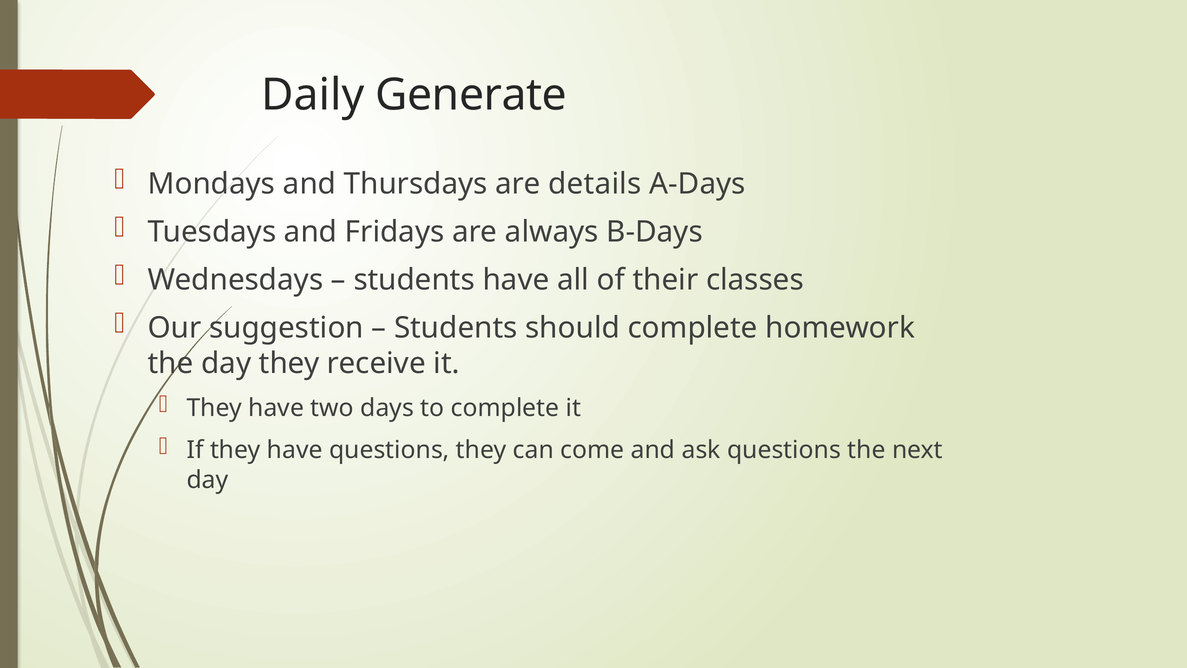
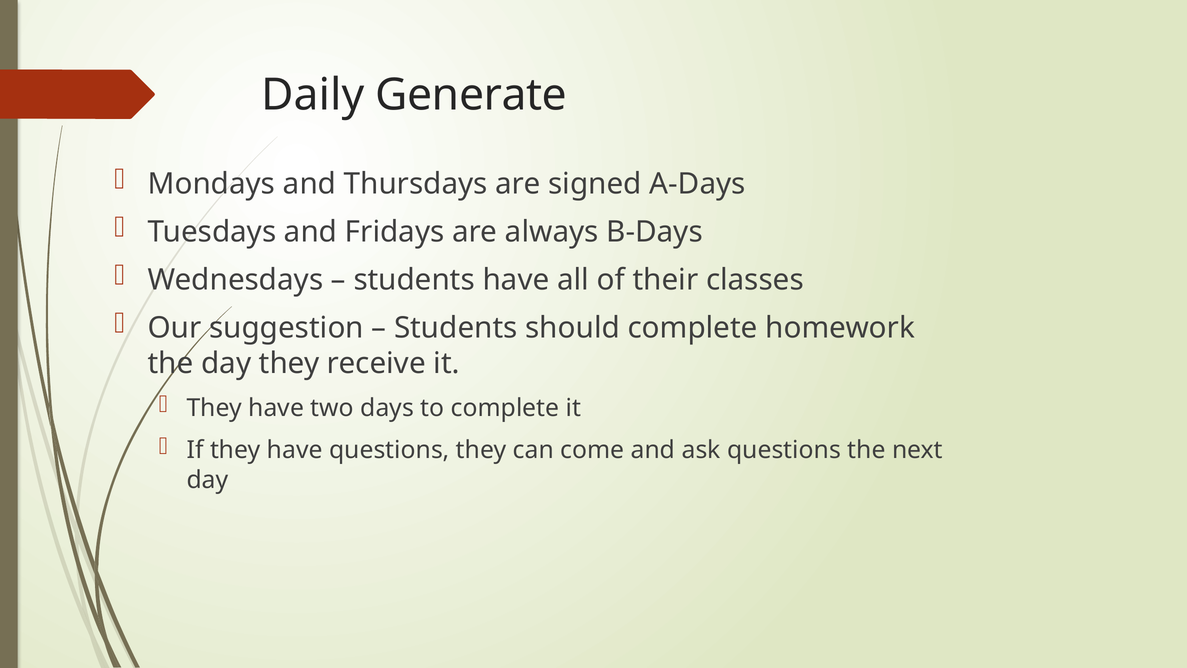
details: details -> signed (595, 184)
